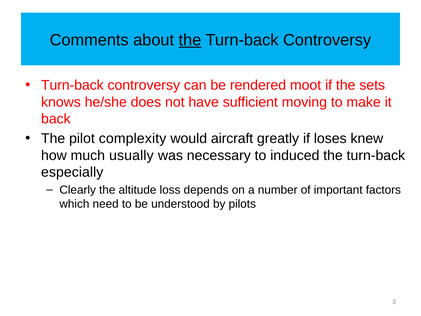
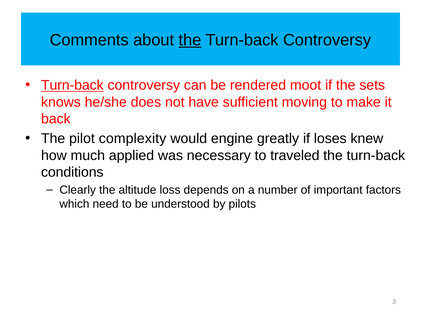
Turn-back underline: none -> present (72, 85)
aircraft: aircraft -> engine (232, 139)
usually: usually -> applied (131, 155)
induced: induced -> traveled (295, 155)
especially: especially -> conditions (72, 172)
